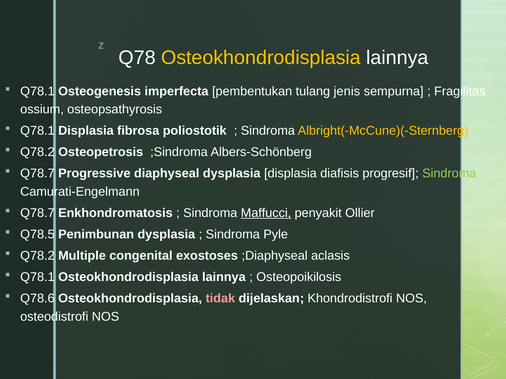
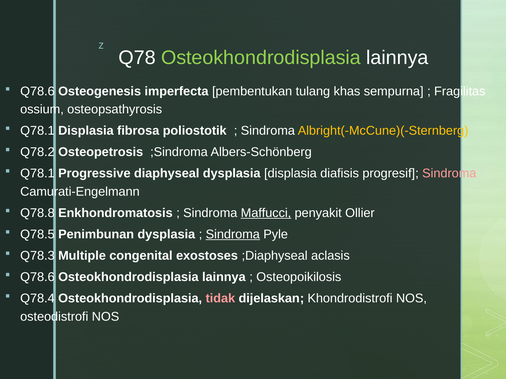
Osteokhondrodisplasia colour: yellow -> light green (261, 58)
Q78.1: Q78.1 -> Q78.6 (37, 91)
jenis: jenis -> khas (347, 91)
Q78.7: Q78.7 -> Q78.1 (37, 174)
Sindroma colour: light green -> pink (449, 174)
Q78.7: Q78.7 -> Q78.8 (37, 213)
Sindroma underline: none -> present (233, 235)
Q78.2: Q78.2 -> Q78.3 (37, 256)
Q78.1: Q78.1 -> Q78.6 (37, 277)
Q78.6: Q78.6 -> Q78.4 (37, 299)
